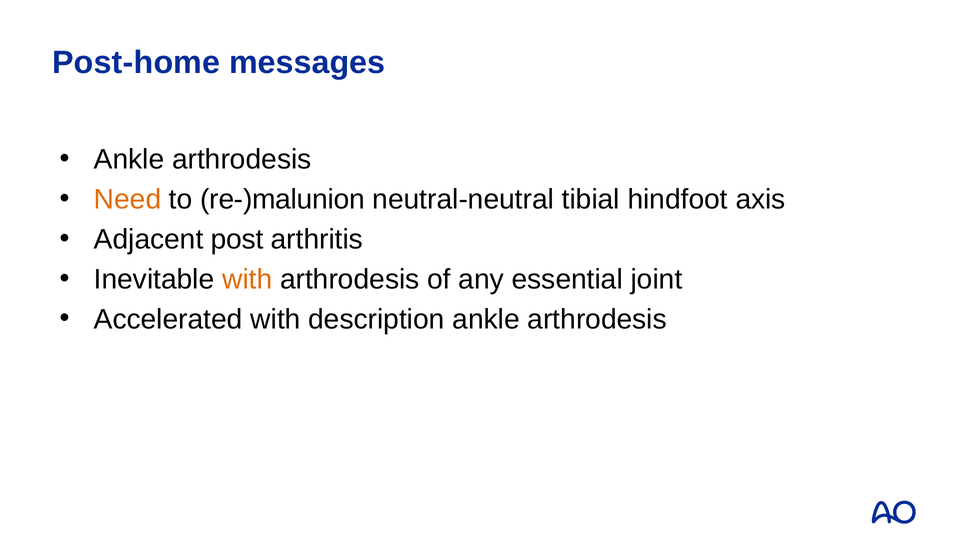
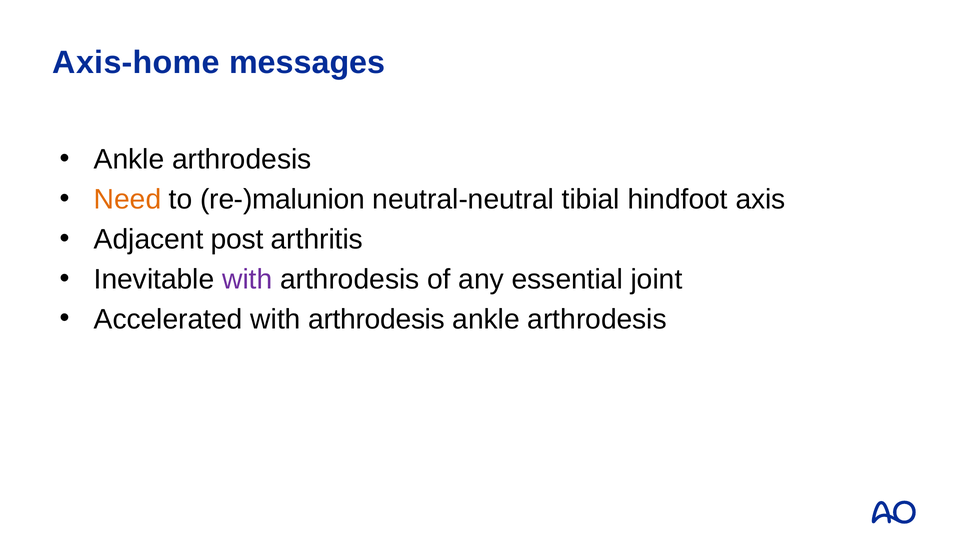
Post-home: Post-home -> Axis-home (136, 63)
with colour: orange -> purple (247, 280)
Accelerated with description: description -> arthrodesis (377, 320)
